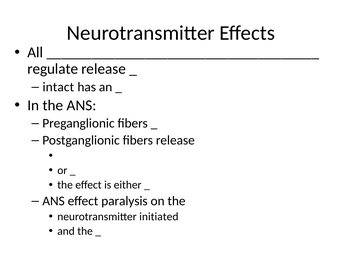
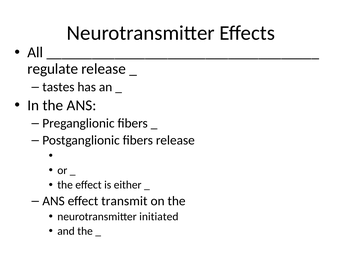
intact: intact -> tastes (58, 87)
paralysis: paralysis -> transmit (124, 201)
